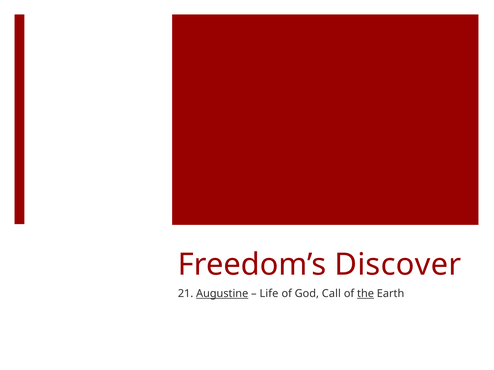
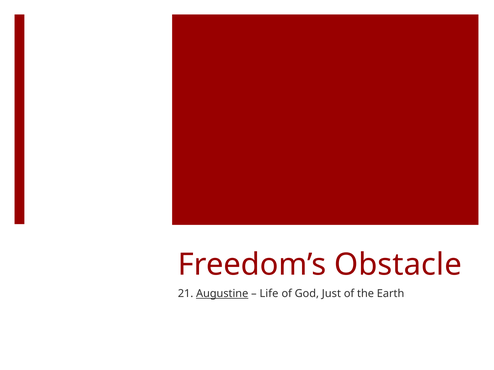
Discover: Discover -> Obstacle (398, 265)
Call: Call -> Just (331, 294)
the underline: present -> none (366, 294)
